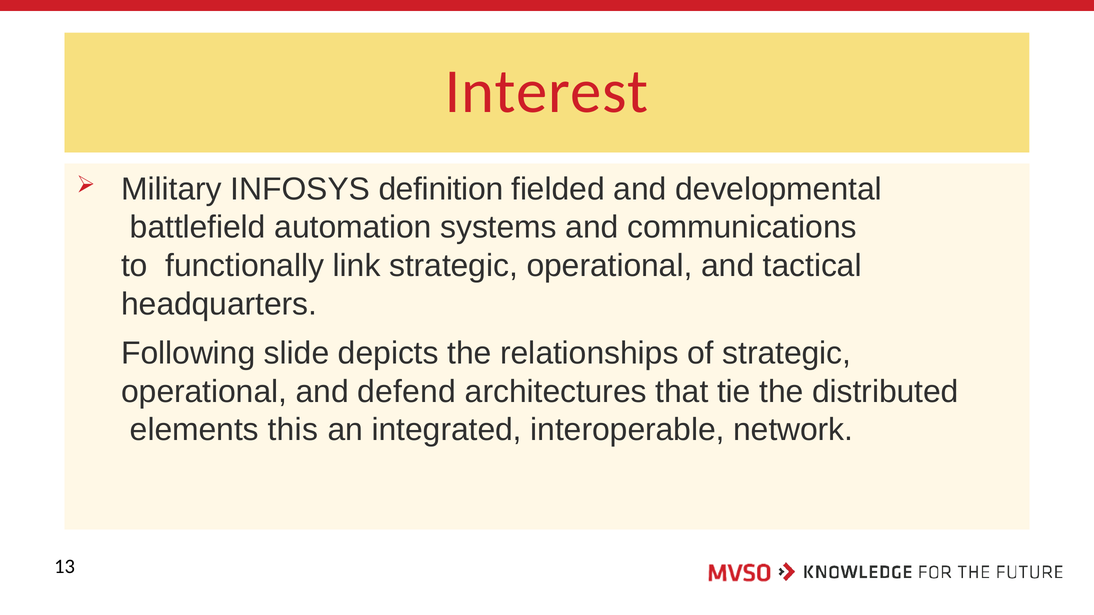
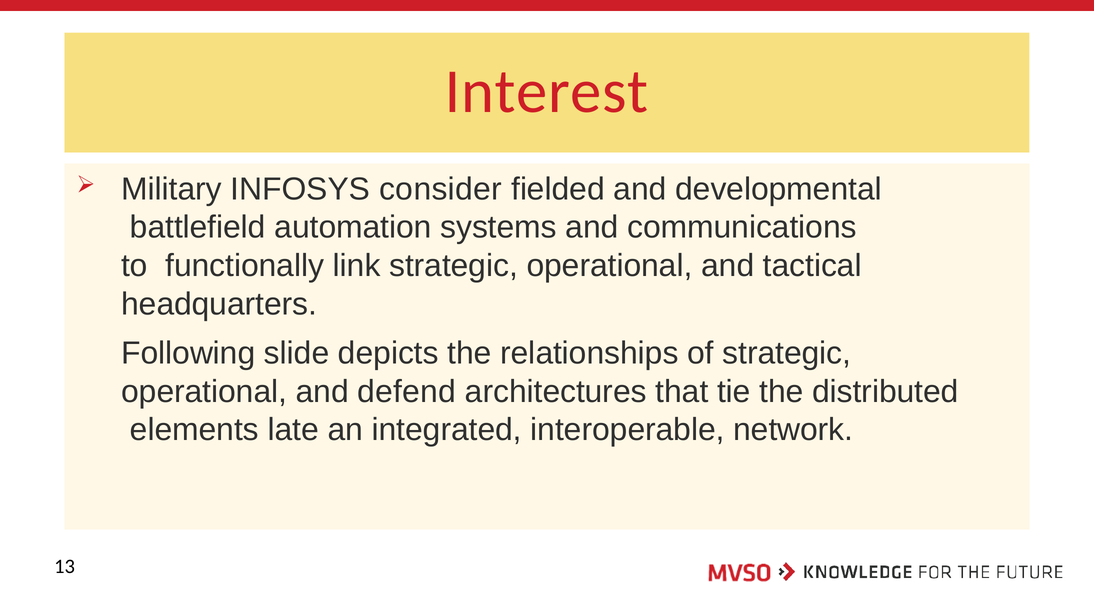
definition: definition -> consider (441, 189)
this: this -> late (293, 430)
